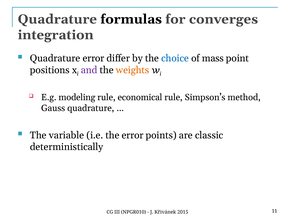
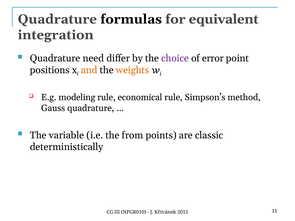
converges: converges -> equivalent (224, 19)
Quadrature error: error -> need (93, 58)
choice colour: blue -> purple (175, 58)
mass: mass -> error (213, 58)
and colour: purple -> orange (89, 70)
the error: error -> from (132, 135)
